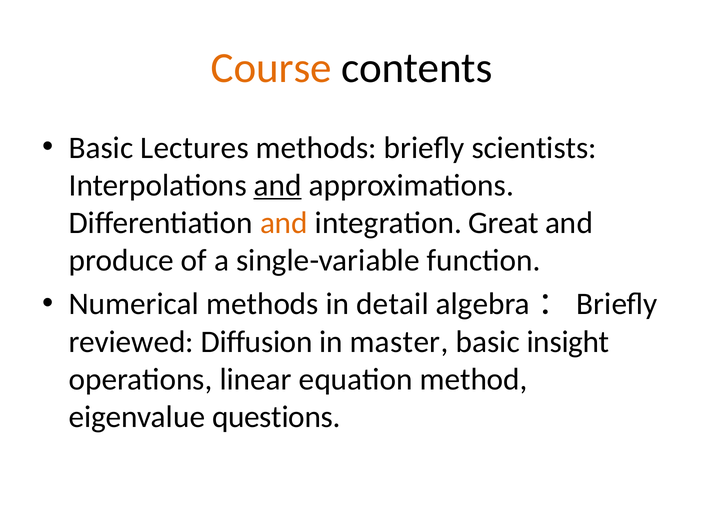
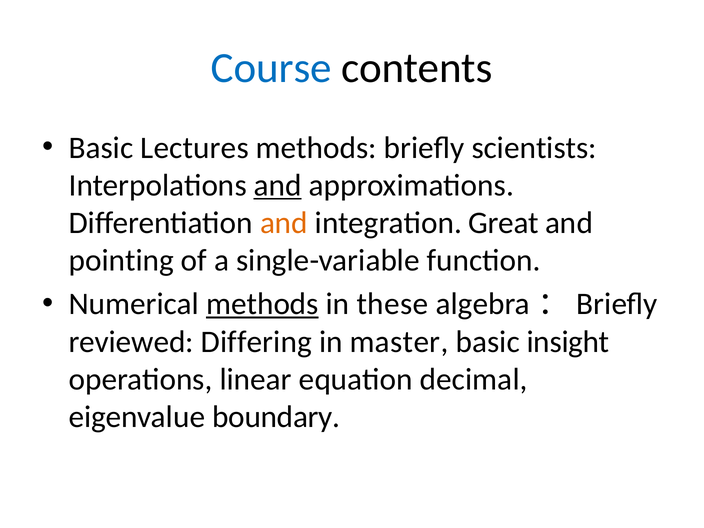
Course colour: orange -> blue (271, 68)
produce: produce -> pointing (121, 260)
methods underline: none -> present (262, 304)
detail: detail -> these (392, 304)
Diffusion: Diffusion -> Differing (256, 342)
method: method -> decimal (474, 379)
questions: questions -> boundary (276, 417)
